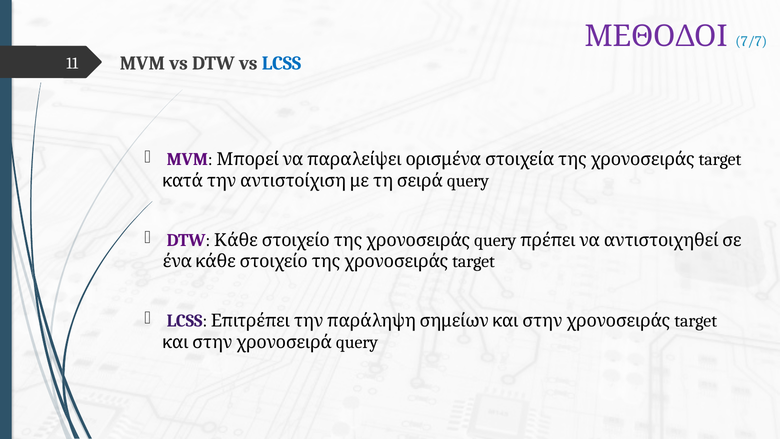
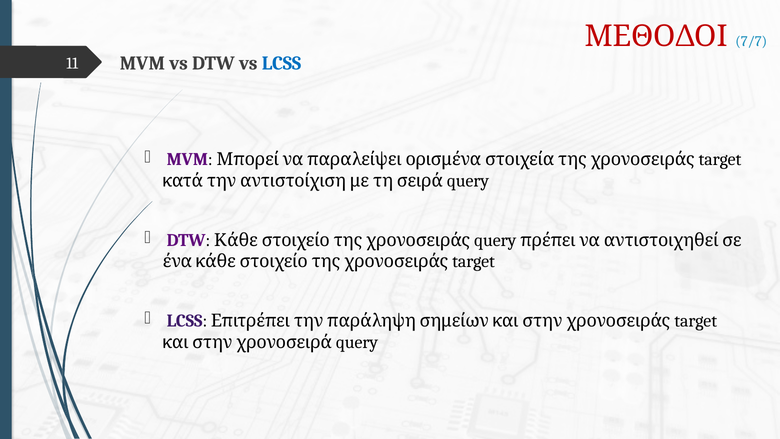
ΜΕΘΟΔΟΙ colour: purple -> red (656, 36)
